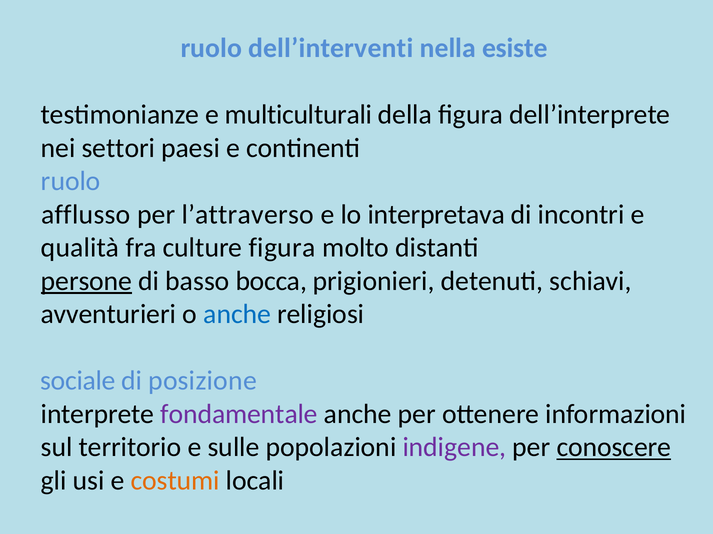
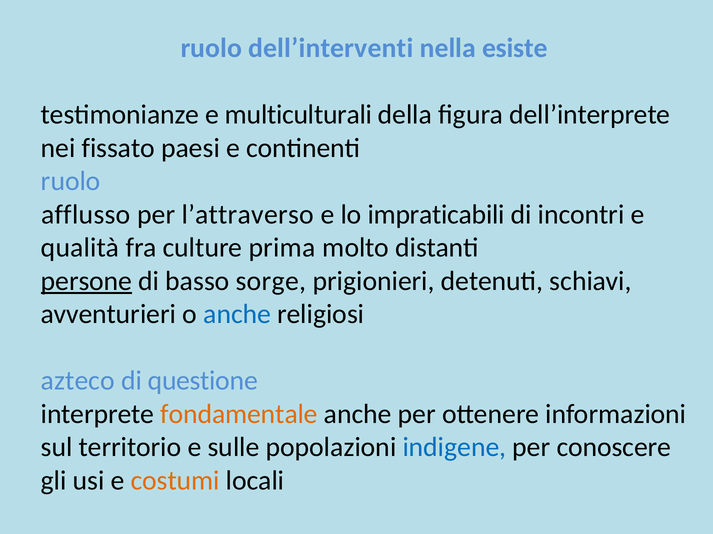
settori: settori -> fissato (118, 148)
interpretava: interpretava -> impraticabili (436, 215)
culture figura: figura -> prima (282, 248)
bocca: bocca -> sorge (271, 281)
sociale: sociale -> azteco (78, 381)
posizione: posizione -> questione (203, 381)
fondamentale colour: purple -> orange (239, 415)
indigene colour: purple -> blue (454, 448)
conoscere underline: present -> none (614, 448)
